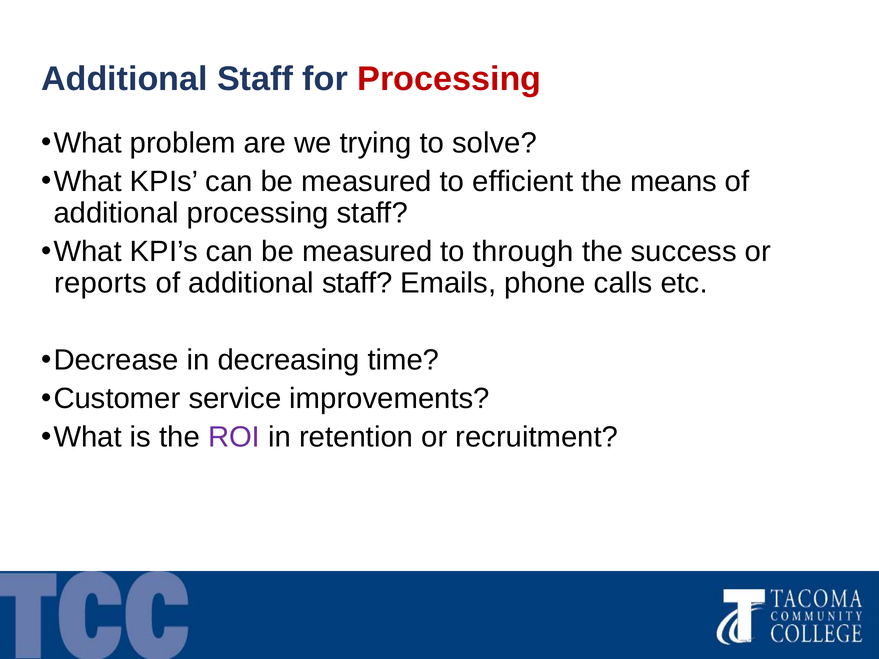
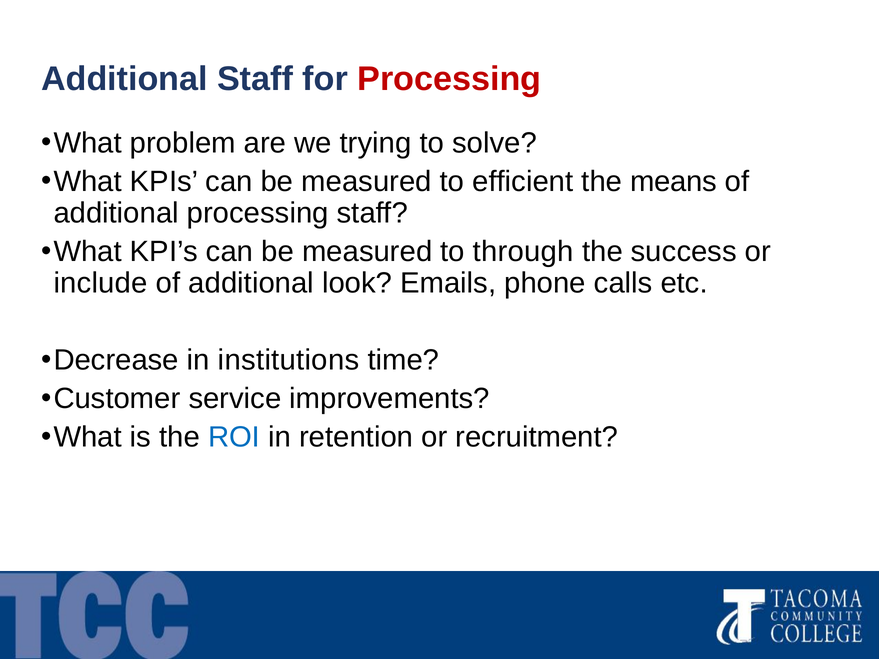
reports: reports -> include (101, 283)
of additional staff: staff -> look (357, 283)
decreasing: decreasing -> institutions (289, 360)
ROI colour: purple -> blue (234, 437)
